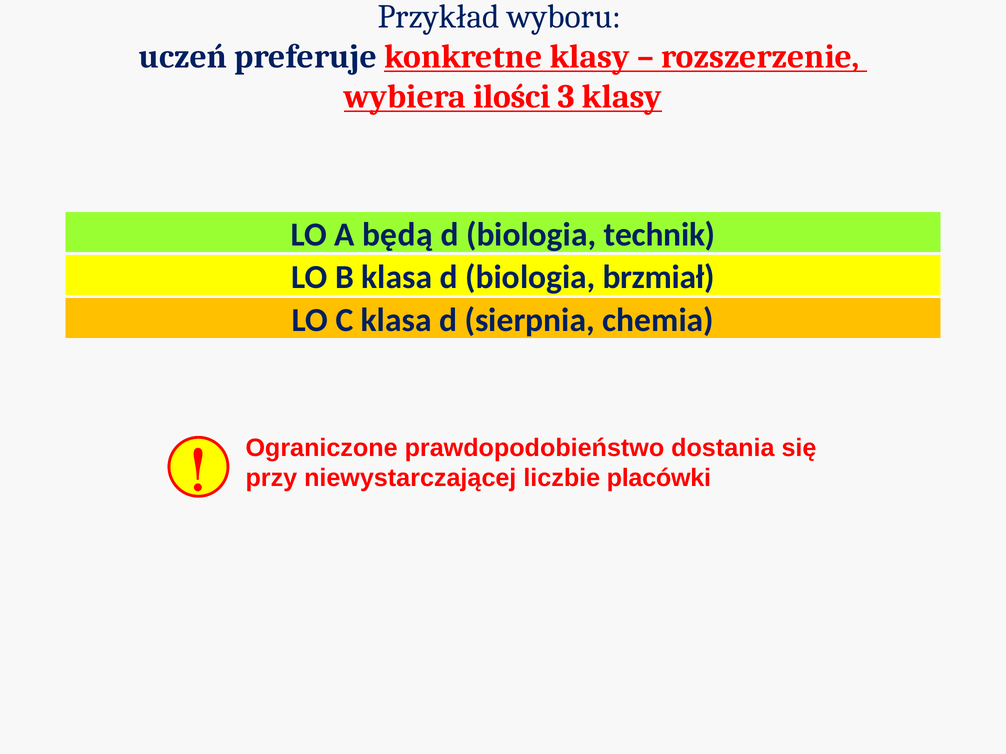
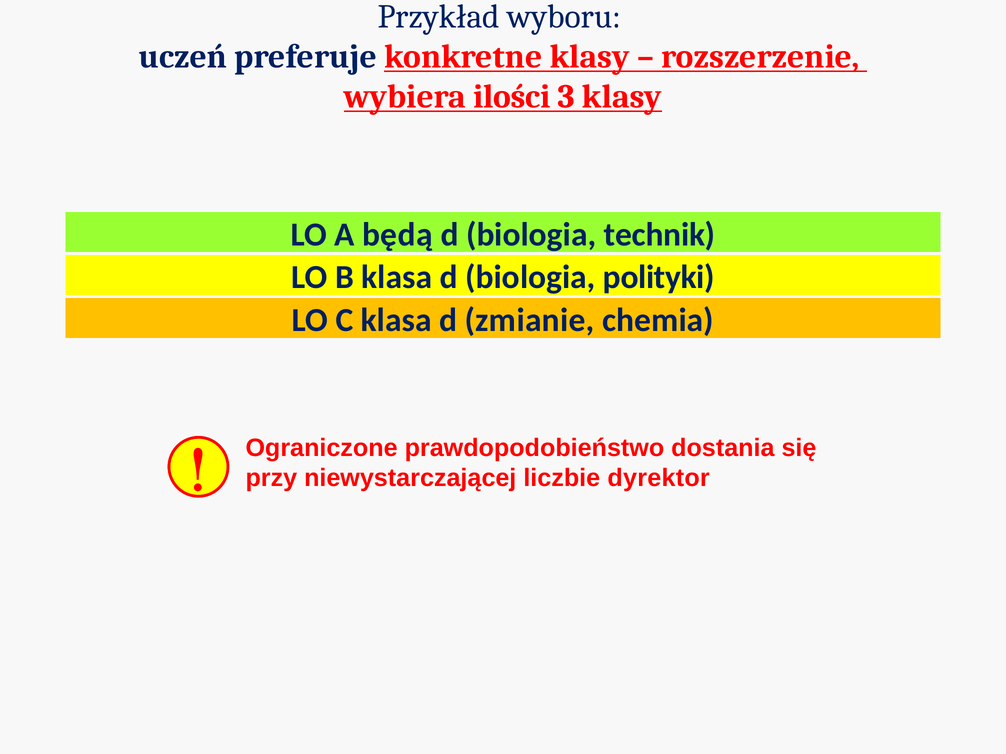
brzmiał: brzmiał -> polityki (659, 278)
sierpnia: sierpnia -> zmianie (530, 320)
placówki: placówki -> dyrektor (659, 478)
